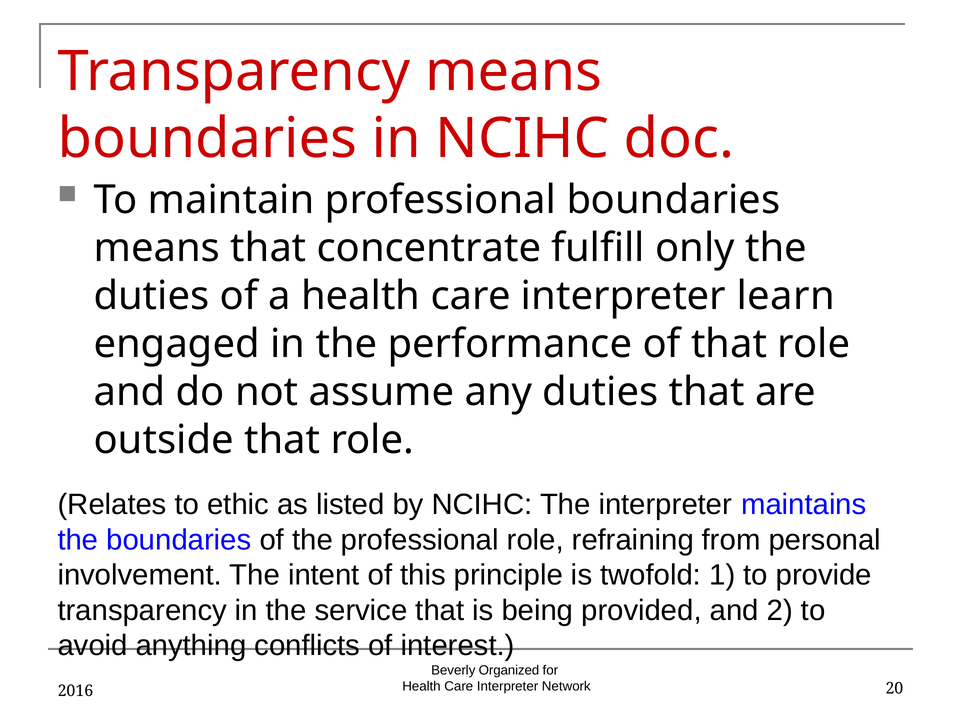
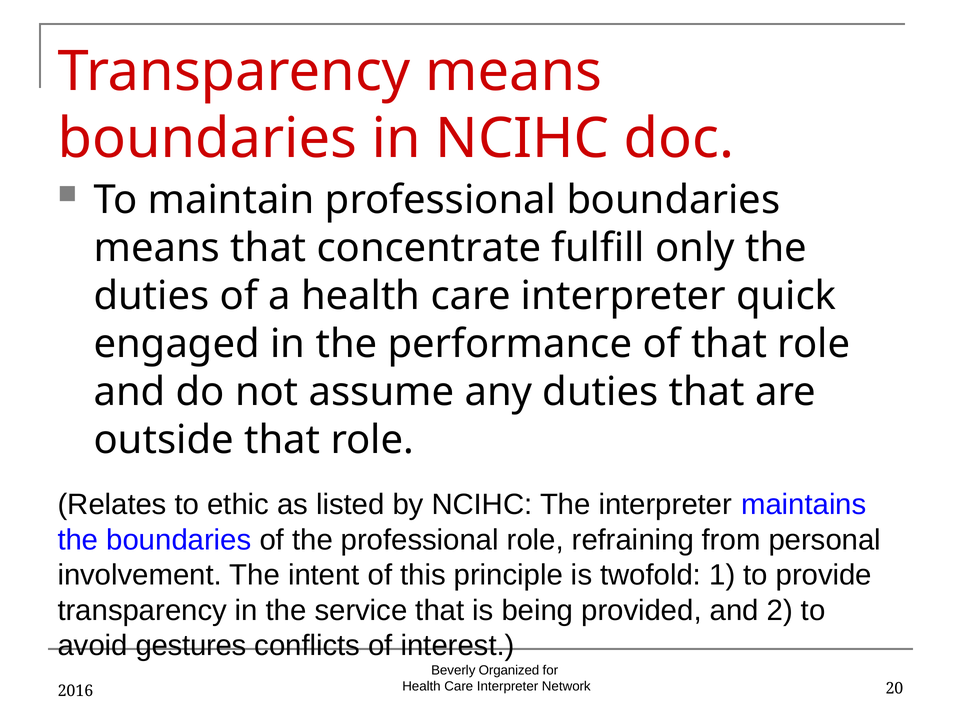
learn: learn -> quick (786, 296)
anything: anything -> gestures (191, 645)
